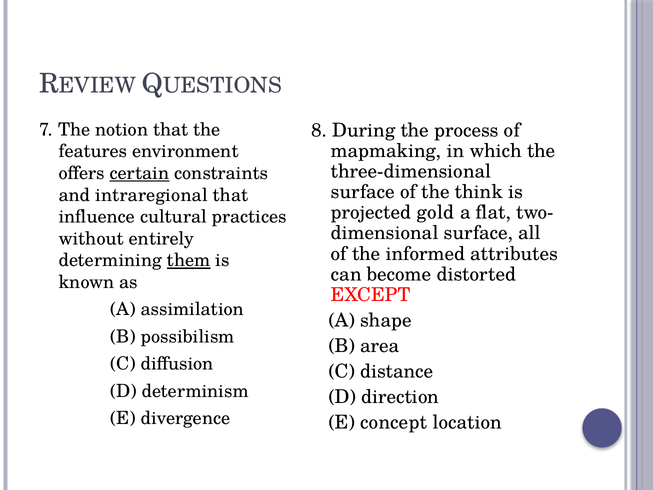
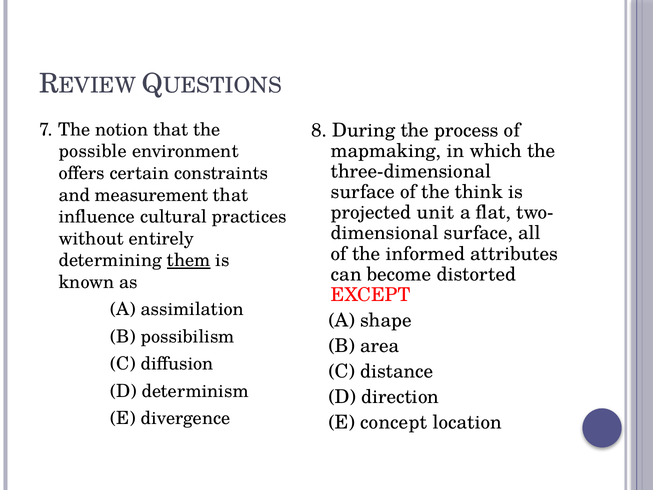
features: features -> possible (93, 151)
certain underline: present -> none (139, 173)
intraregional: intraregional -> measurement (152, 195)
gold: gold -> unit (436, 213)
